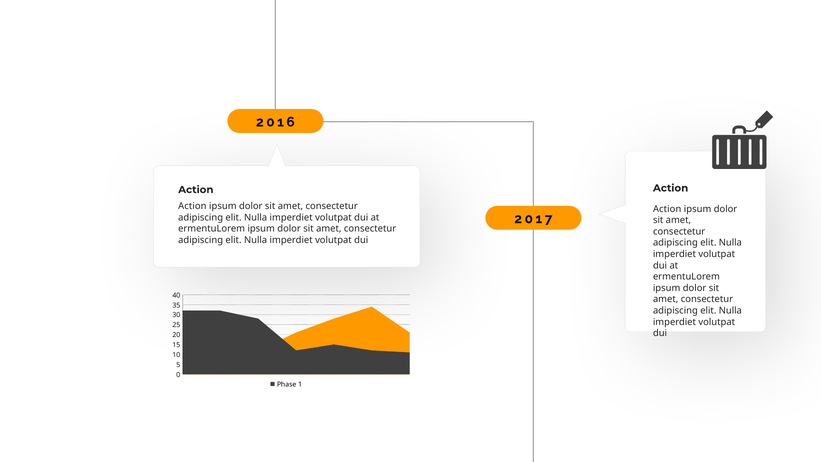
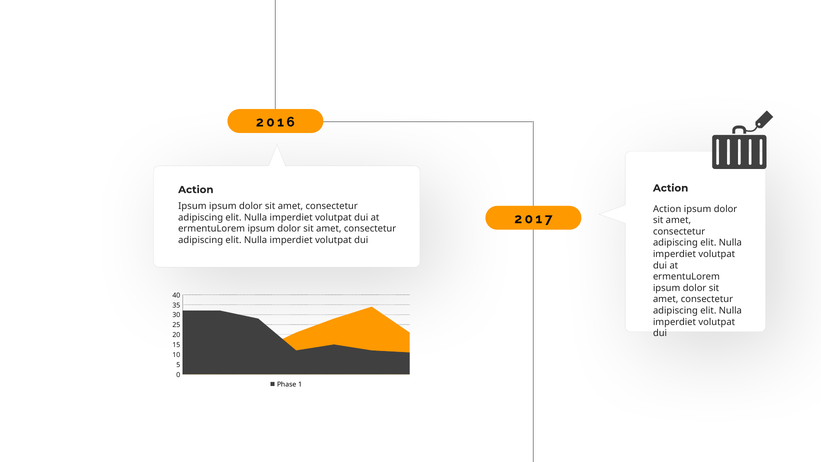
Action: Action -> Ipsum (192, 206)
